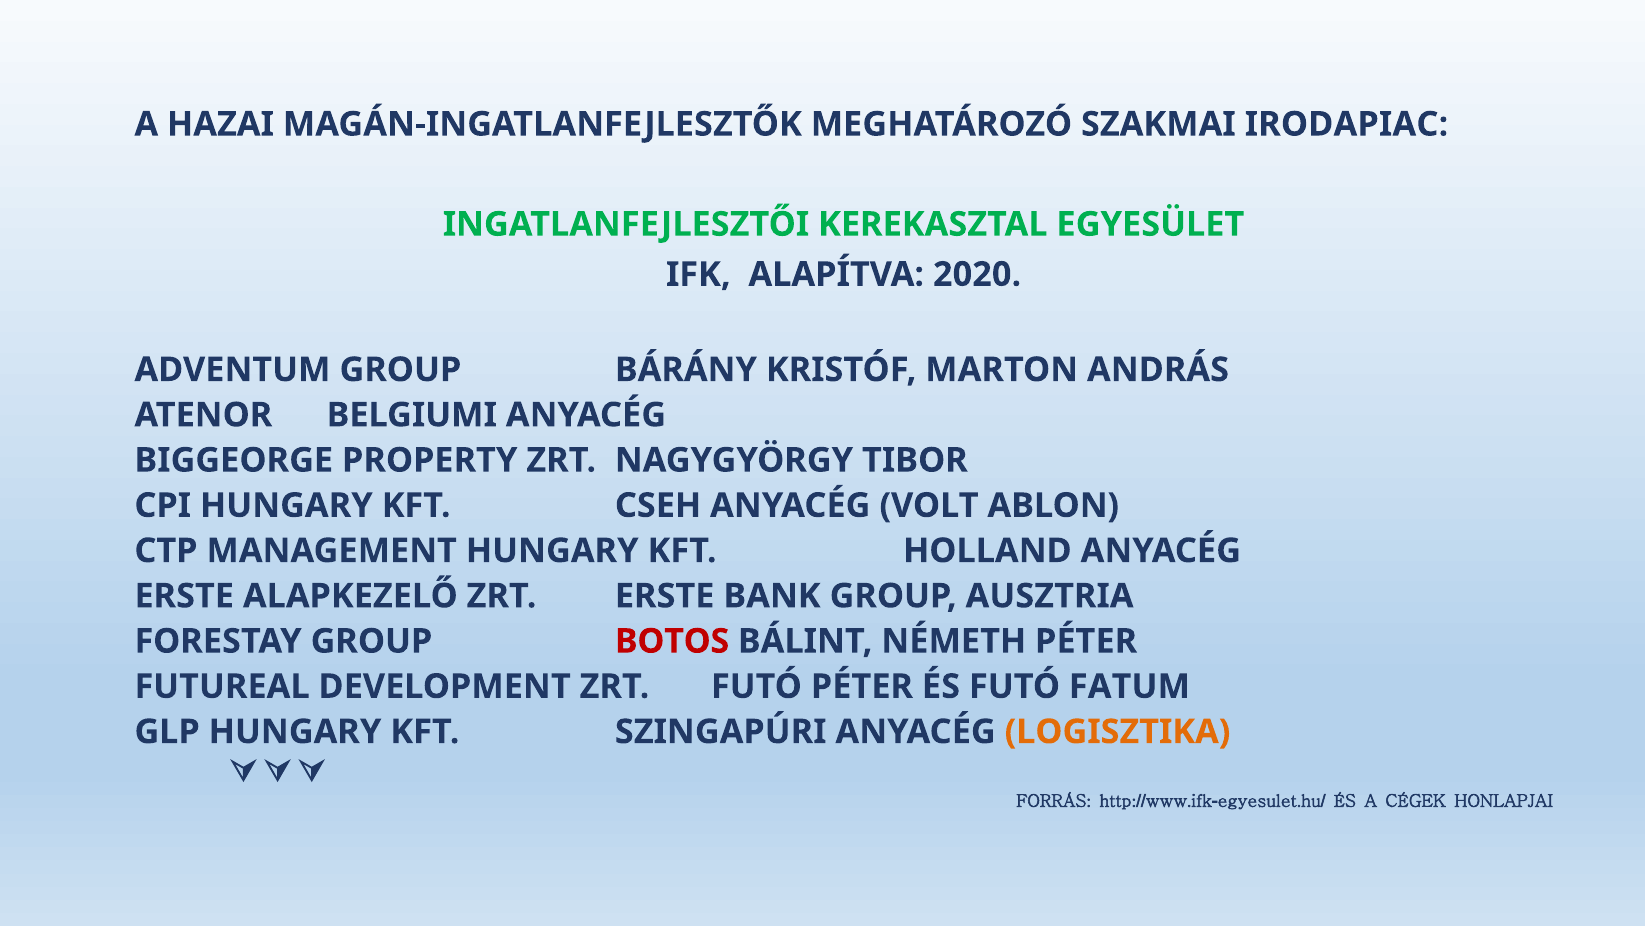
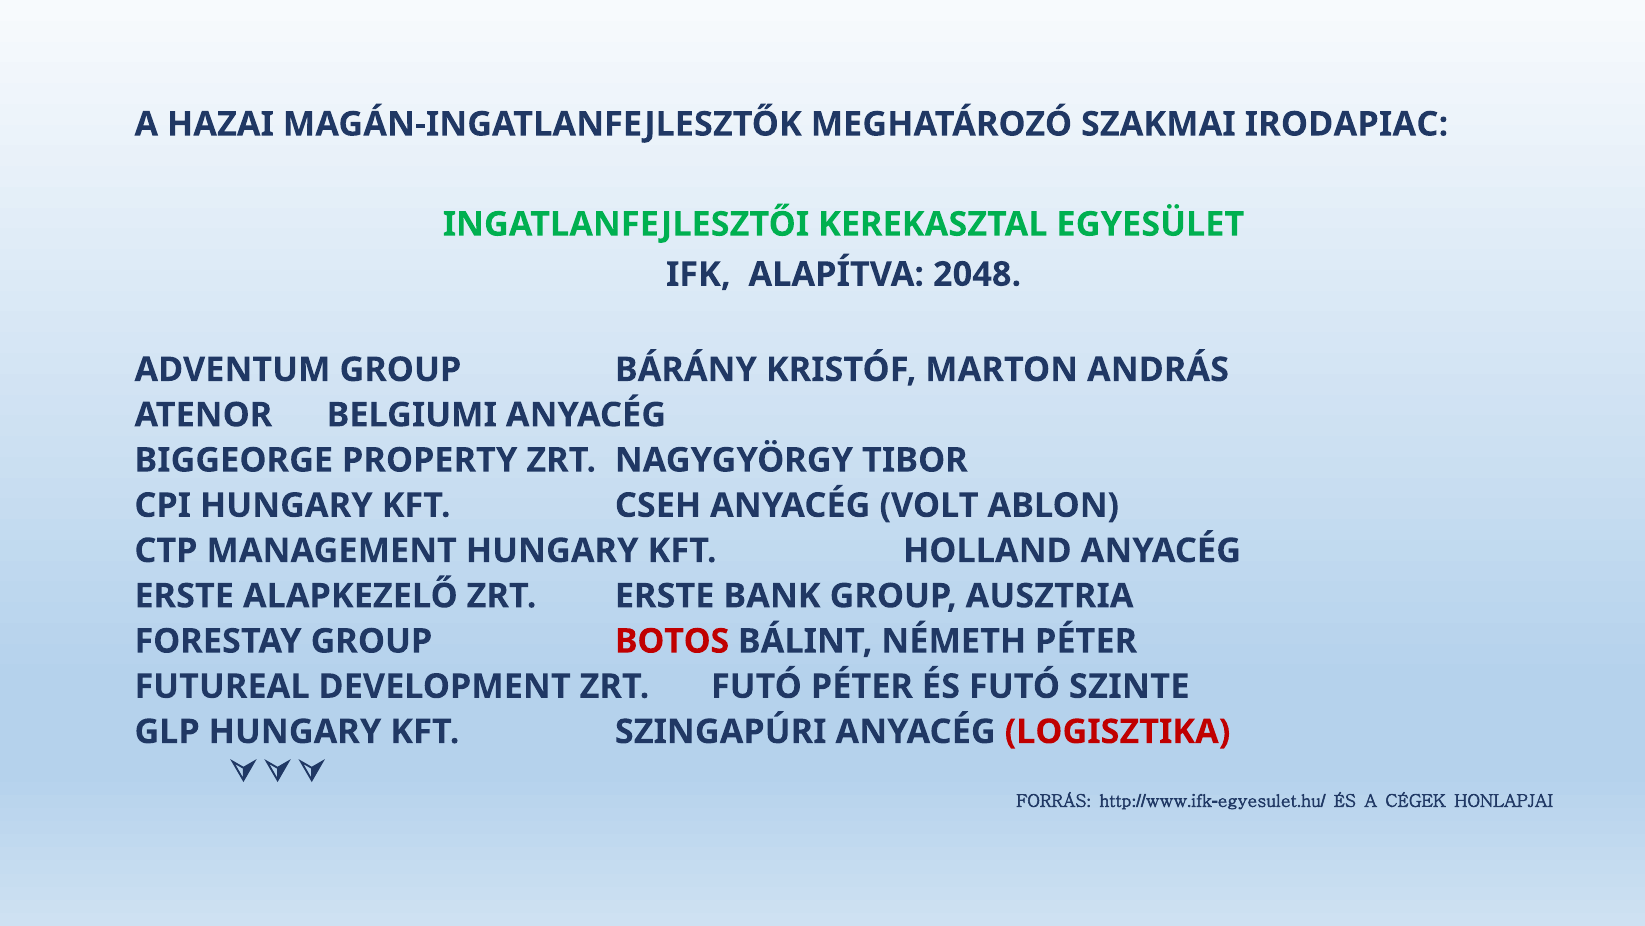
2020: 2020 -> 2048 (977, 274)
FATUM: FATUM -> SZINTE (1129, 686)
LOGISZTIKA colour: orange -> red (1118, 731)
